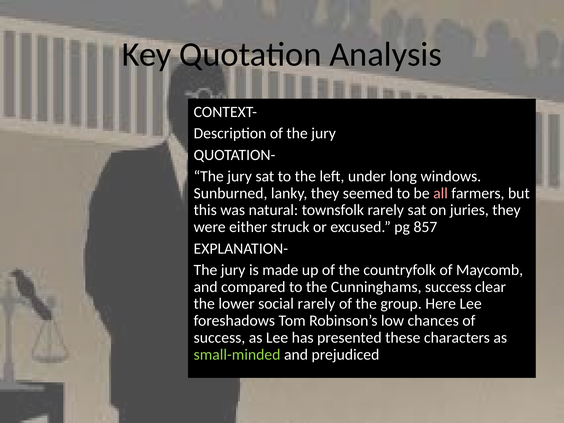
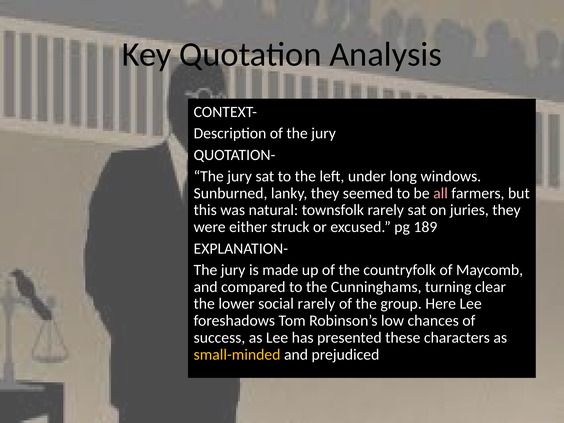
857: 857 -> 189 (425, 227)
Cunninghams success: success -> turning (448, 287)
small-minded colour: light green -> yellow (237, 355)
